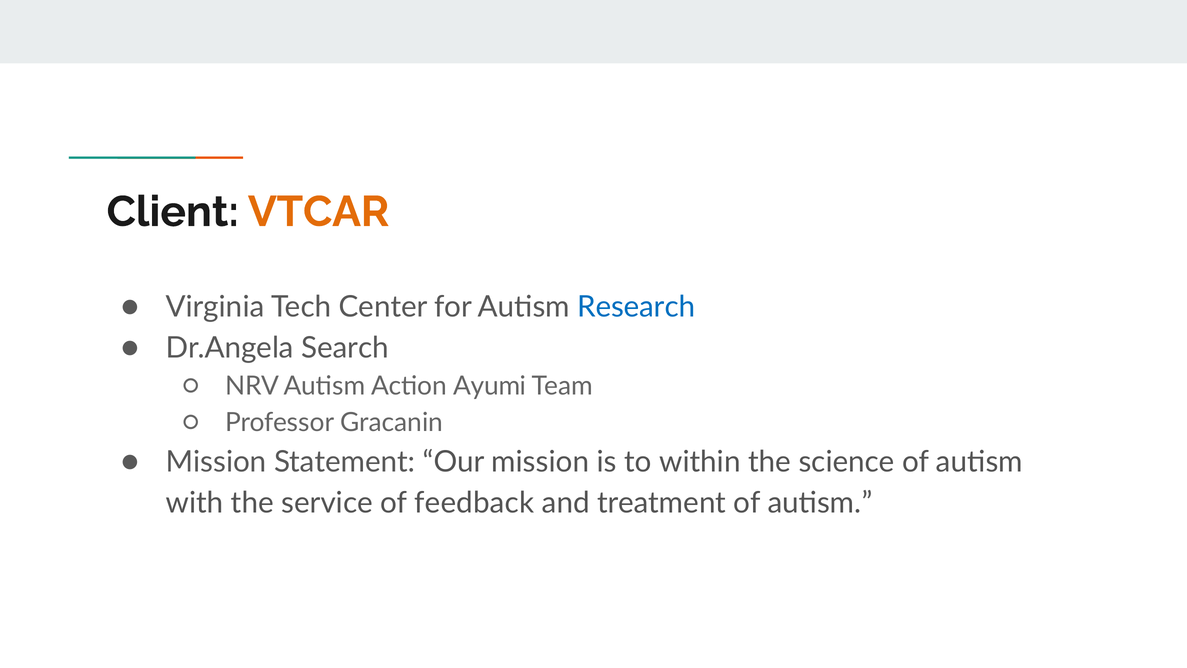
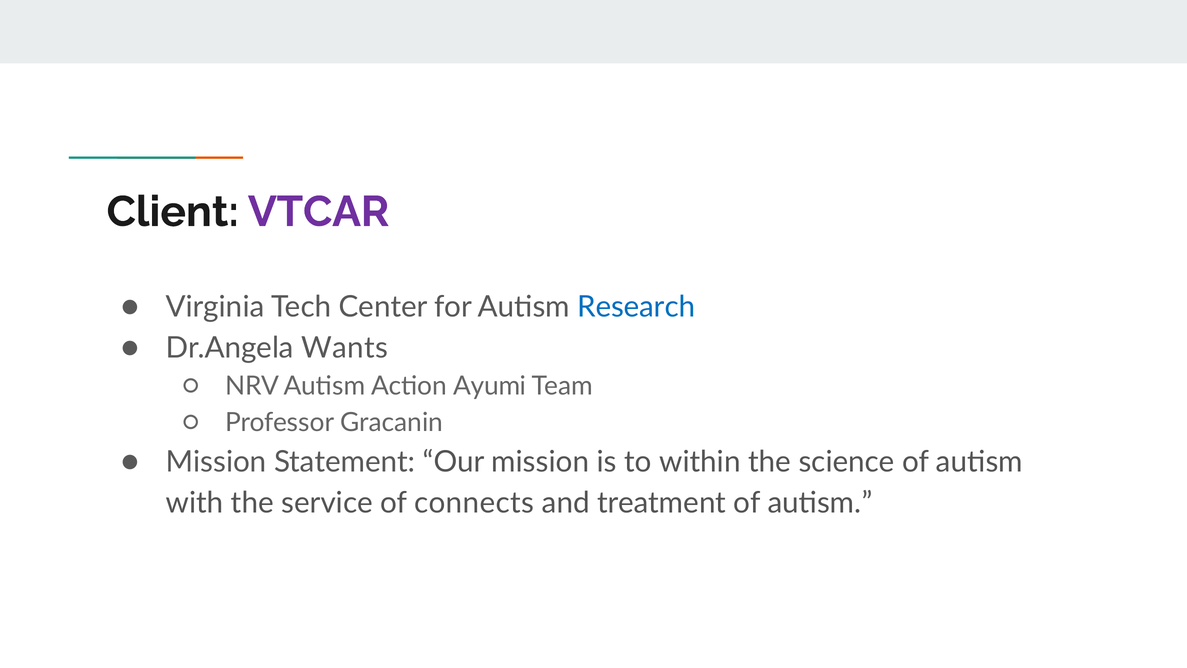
VTCAR colour: orange -> purple (319, 212)
Search: Search -> Wants (345, 348)
feedback: feedback -> connects (474, 502)
